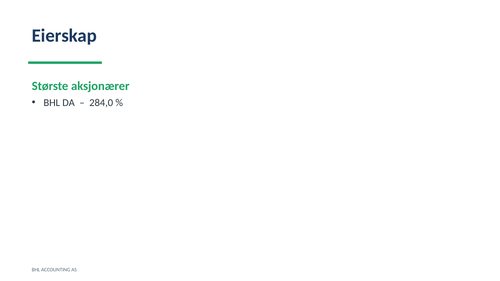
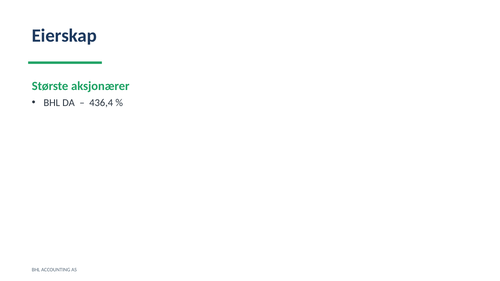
284,0: 284,0 -> 436,4 (101, 103)
